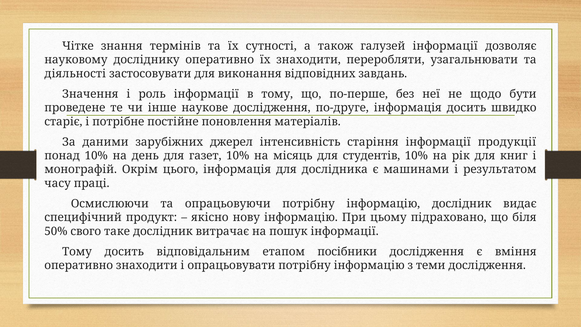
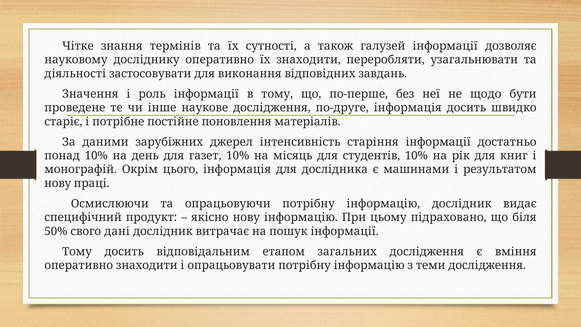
продукції: продукції -> достатньо (507, 142)
часу: часу -> нову (58, 183)
таке: таке -> дані (117, 231)
посібники: посібники -> загальних (347, 251)
